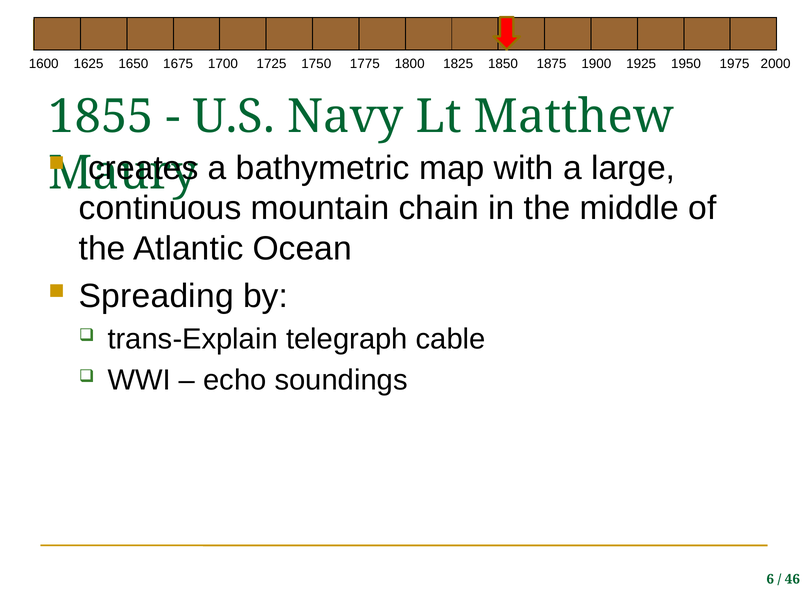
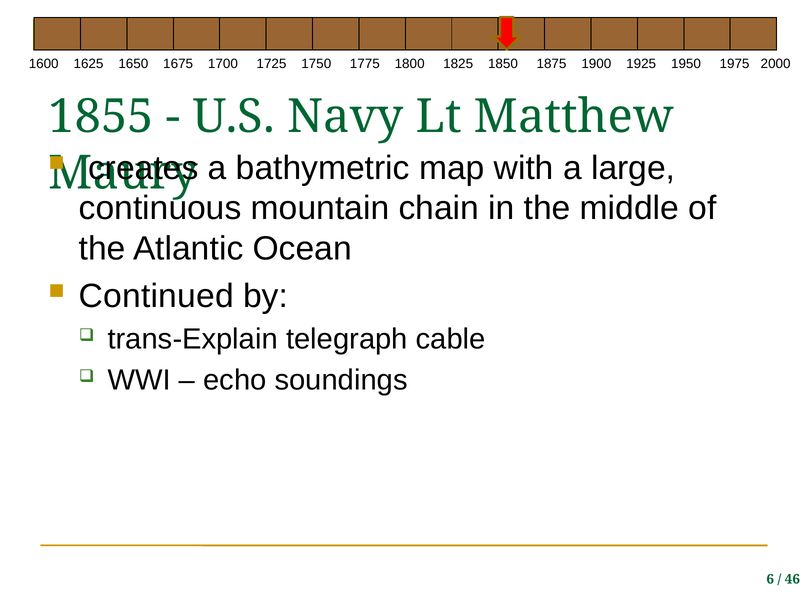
Spreading: Spreading -> Continued (156, 296)
